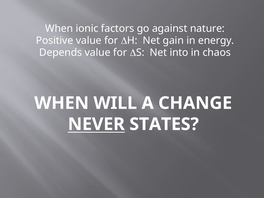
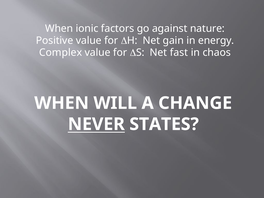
Depends: Depends -> Complex (61, 52)
into: into -> fast (179, 52)
